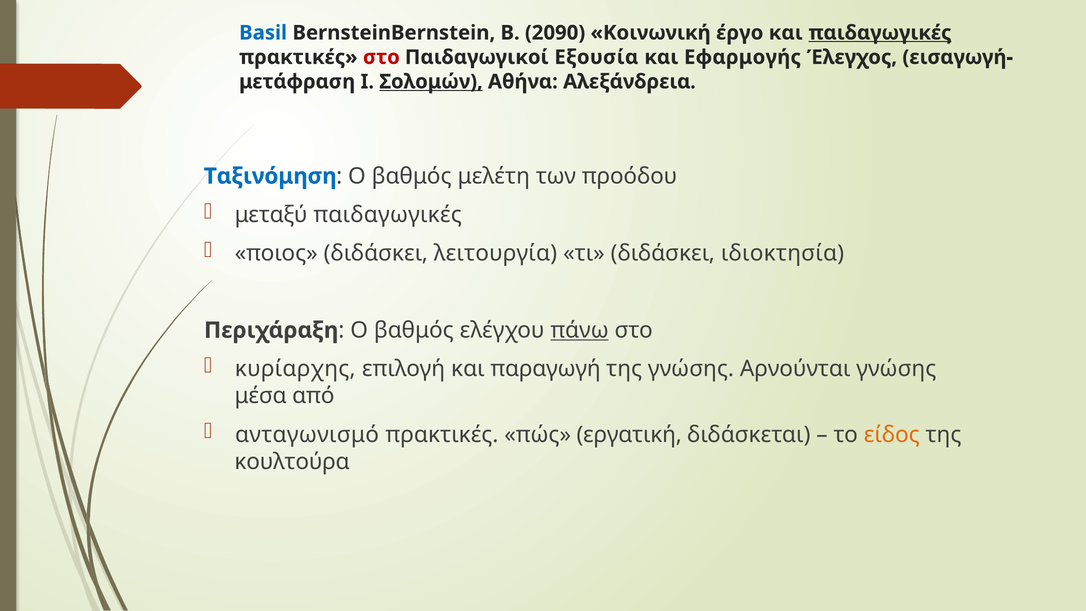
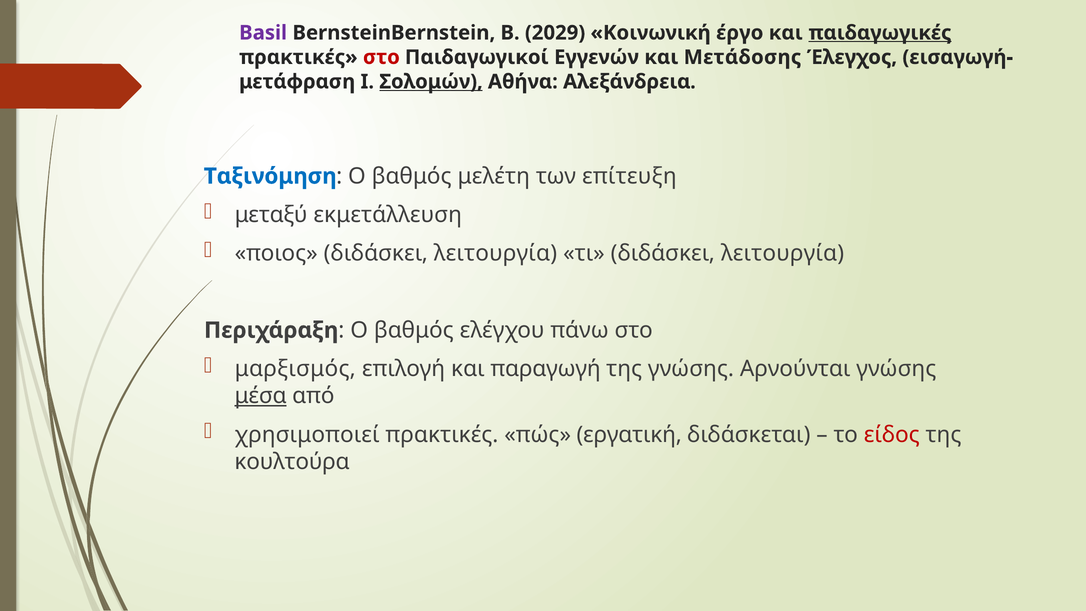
Basil colour: blue -> purple (263, 33)
2090: 2090 -> 2029 (555, 33)
Εξουσία: Εξουσία -> Εγγενών (596, 57)
Εφαρμογής: Εφαρμογής -> Μετάδοσης (742, 57)
προόδου: προόδου -> επίτευξη (629, 176)
μεταξύ παιδαγωγικές: παιδαγωγικές -> εκμετάλλευση (388, 215)
τι διδάσκει ιδιοκτησία: ιδιοκτησία -> λειτουργία (783, 253)
πάνω underline: present -> none (580, 330)
κυρίαρχης: κυρίαρχης -> μαρξισμός (295, 369)
μέσα underline: none -> present (261, 396)
ανταγωνισμό: ανταγωνισμό -> χρησιμοποιεί (307, 434)
είδος colour: orange -> red (892, 434)
